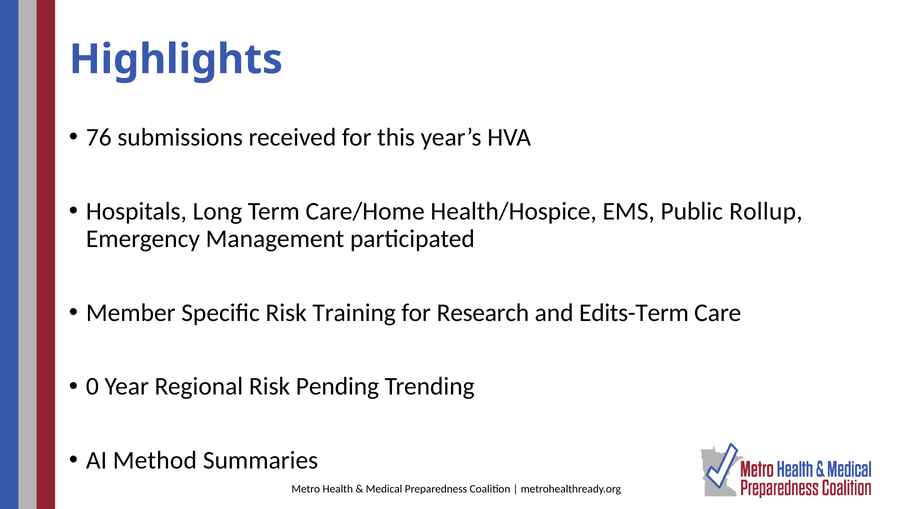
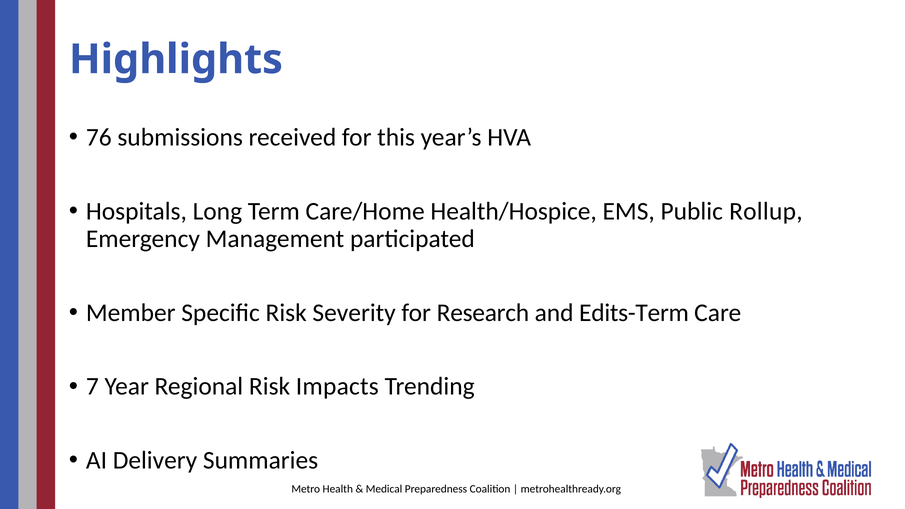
Training: Training -> Severity (354, 313)
0: 0 -> 7 (92, 387)
Pending: Pending -> Impacts (337, 387)
Method: Method -> Delivery (155, 460)
